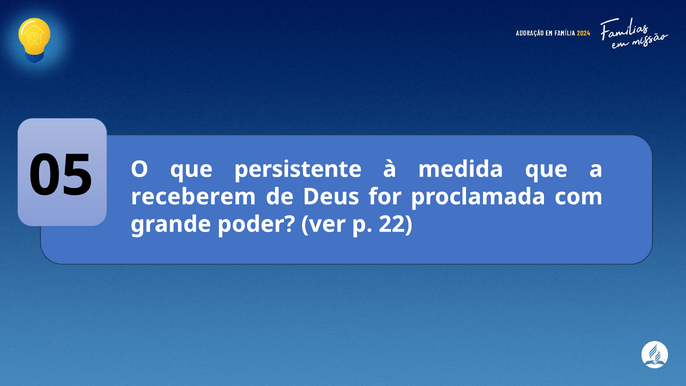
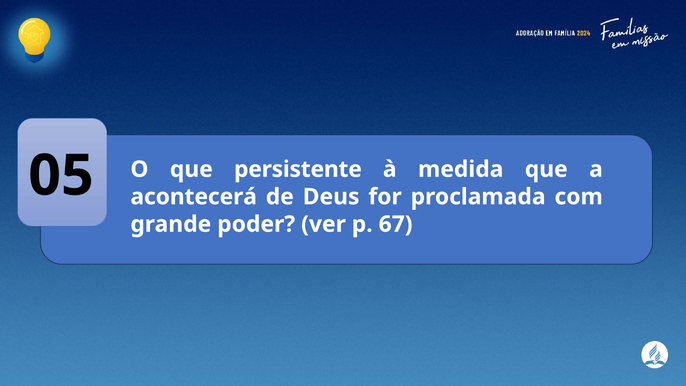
receberem: receberem -> acontecerá (194, 197)
22: 22 -> 67 (396, 224)
